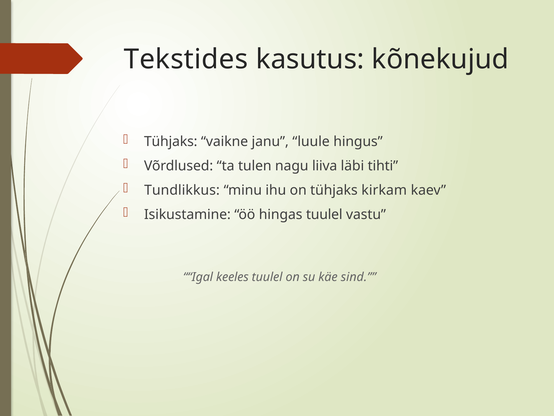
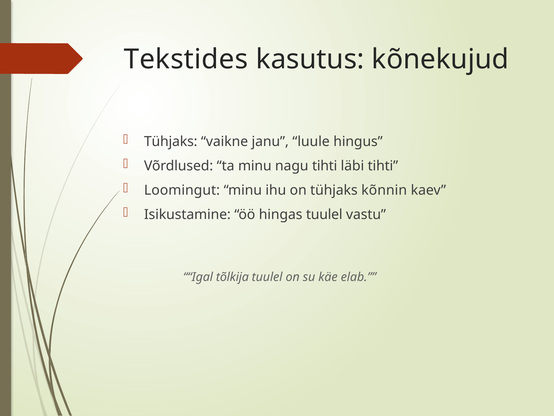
ta tulen: tulen -> minu (255, 166)
nagu liiva: liiva -> tihti (325, 166)
Tundlikkus: Tundlikkus -> Loomingut (182, 190)
kirkam: kirkam -> kõnnin (384, 190)
keeles: keeles -> tõlkija (232, 277)
sind: sind -> elab (358, 277)
